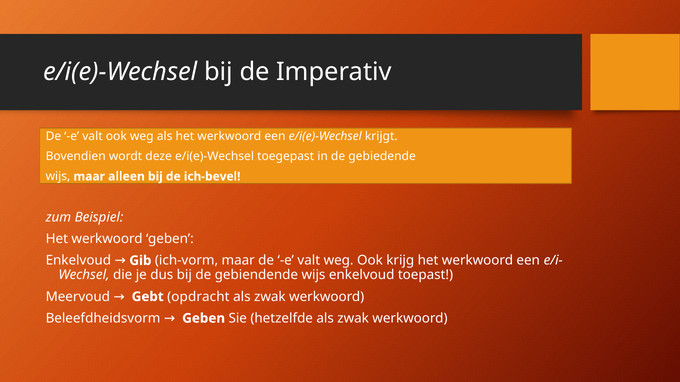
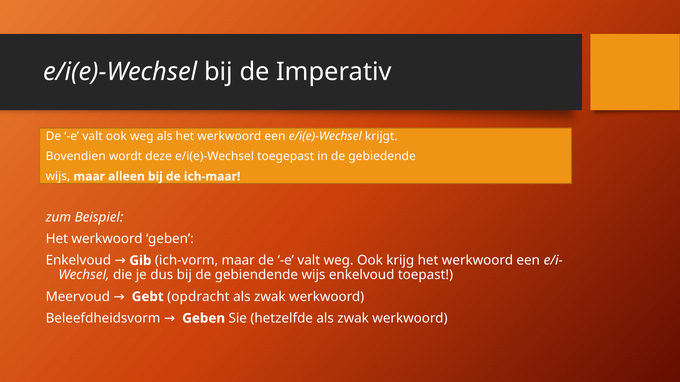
ich-bevel: ich-bevel -> ich-maar (212, 177)
